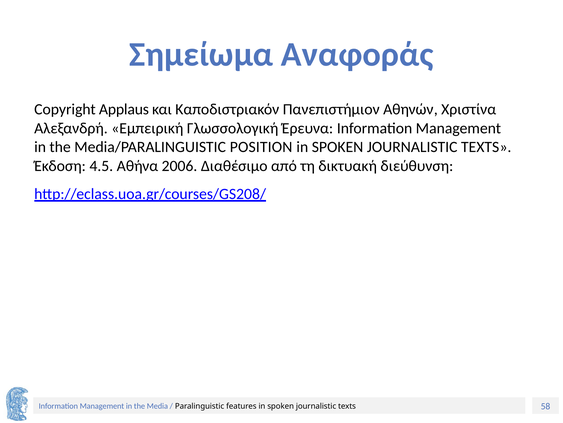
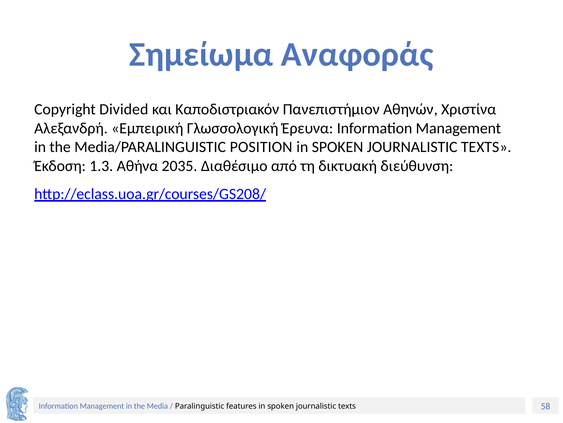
Applaus: Applaus -> Divided (124, 109)
4.5: 4.5 -> 1.3 (101, 166)
2006: 2006 -> 2035 (179, 166)
